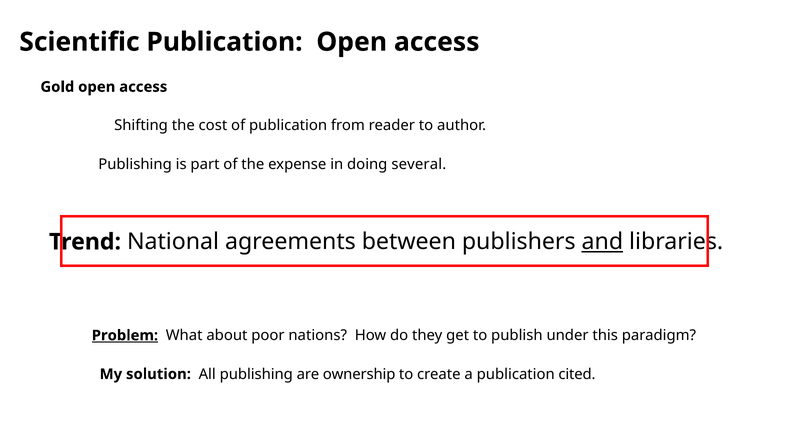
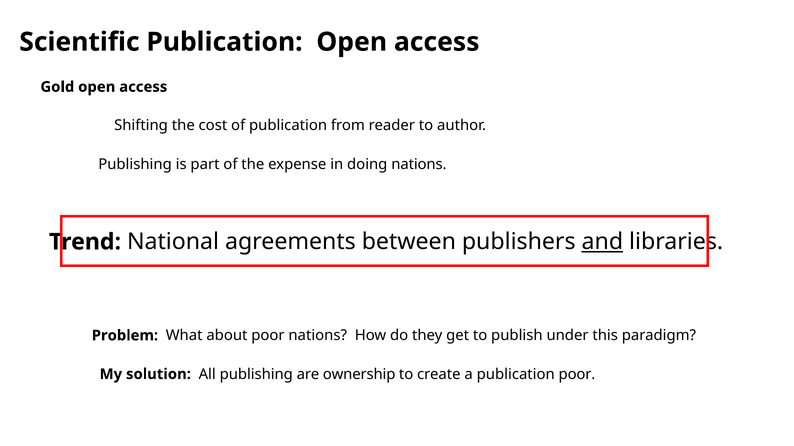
doing several: several -> nations (419, 164)
Problem underline: present -> none (125, 336)
publication cited: cited -> poor (577, 375)
